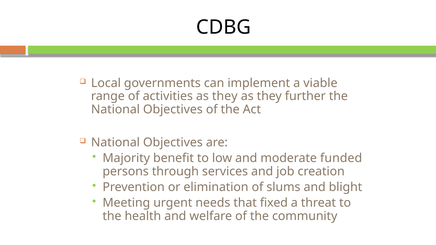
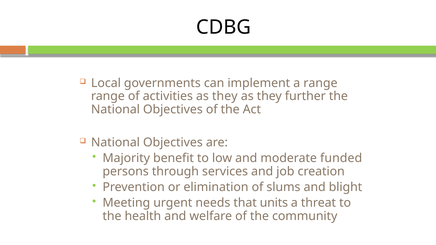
a viable: viable -> range (320, 83)
fixed: fixed -> units (274, 203)
